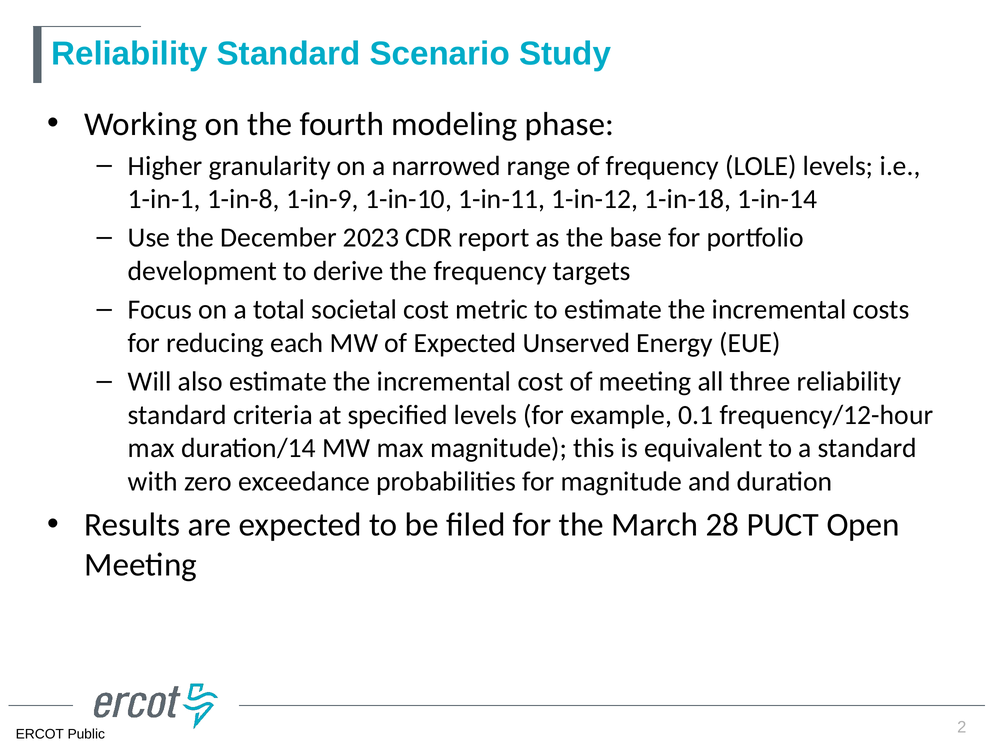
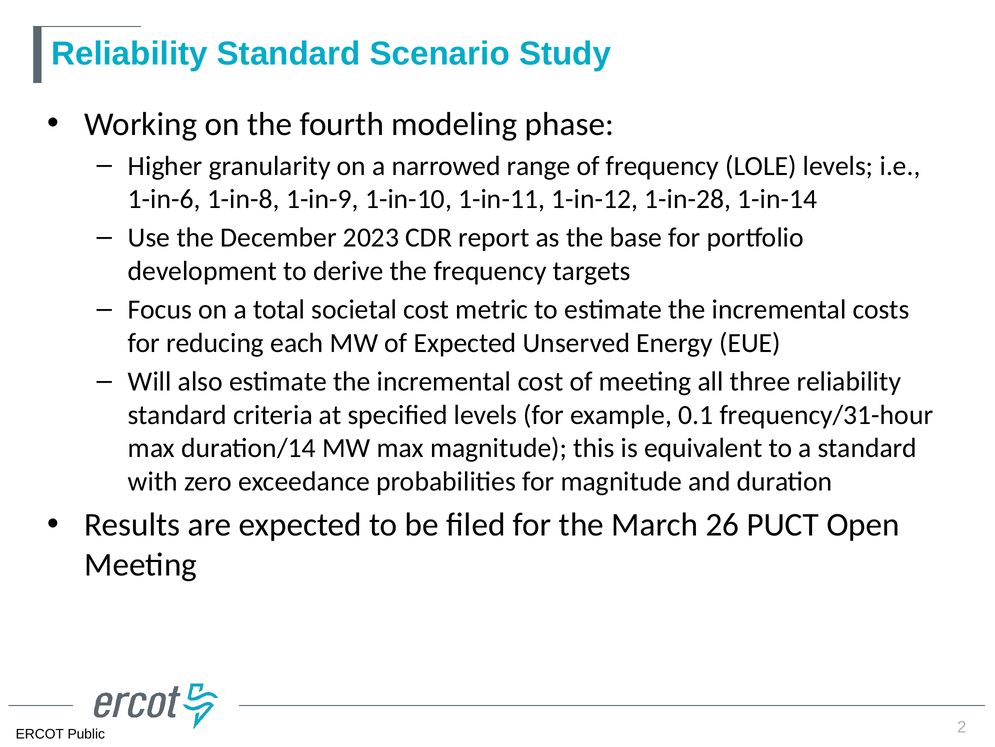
1-in-1: 1-in-1 -> 1-in-6 (164, 199)
1-in-18: 1-in-18 -> 1-in-28 (688, 199)
frequency/12-hour: frequency/12-hour -> frequency/31-hour (826, 415)
28: 28 -> 26 (722, 524)
